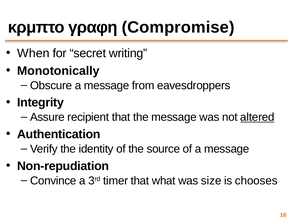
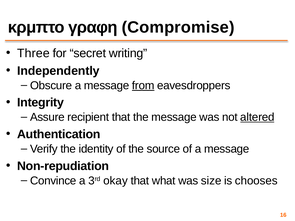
When: When -> Three (33, 53)
Monotonically: Monotonically -> Independently (58, 71)
from underline: none -> present (143, 86)
timer: timer -> okay (116, 181)
